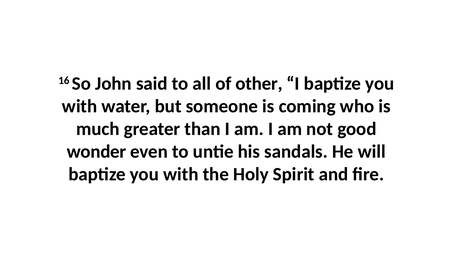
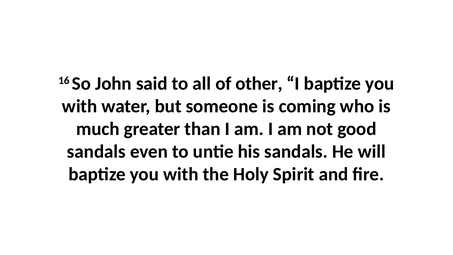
wonder: wonder -> sandals (96, 151)
